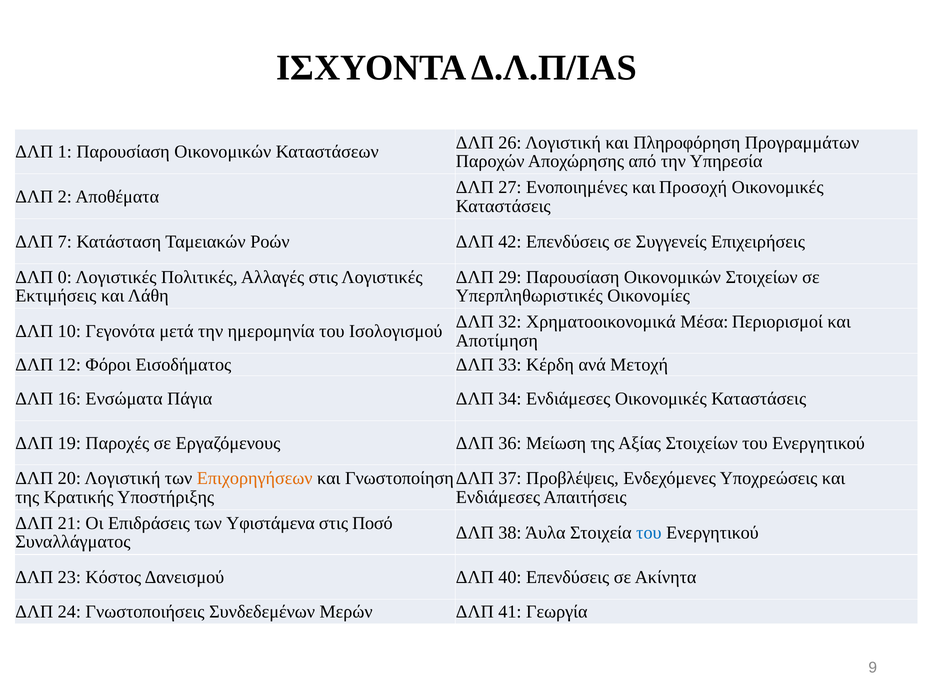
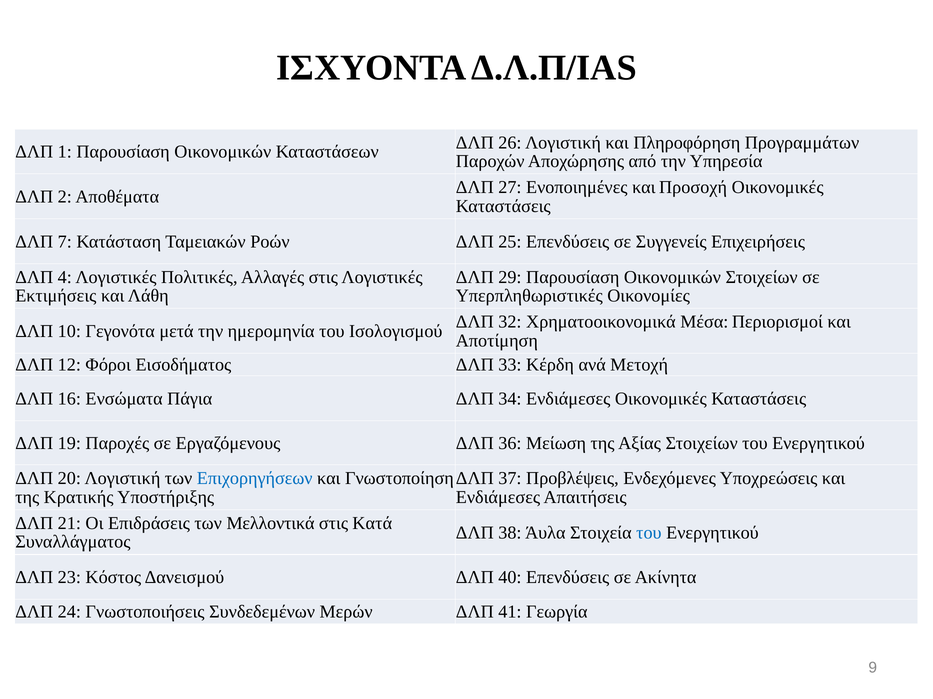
42: 42 -> 25 (510, 242)
0: 0 -> 4 (65, 277)
Επιχορηγήσεων colour: orange -> blue (255, 479)
Υφιστάμενα: Υφιστάμενα -> Μελλοντικά (271, 524)
Ποσό: Ποσό -> Κατά (372, 524)
